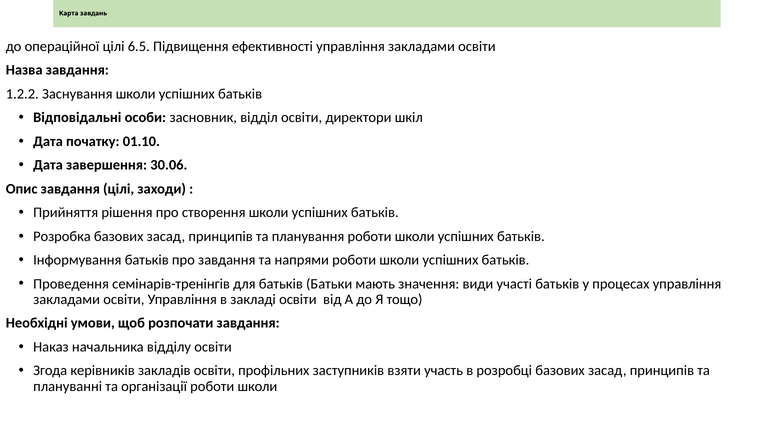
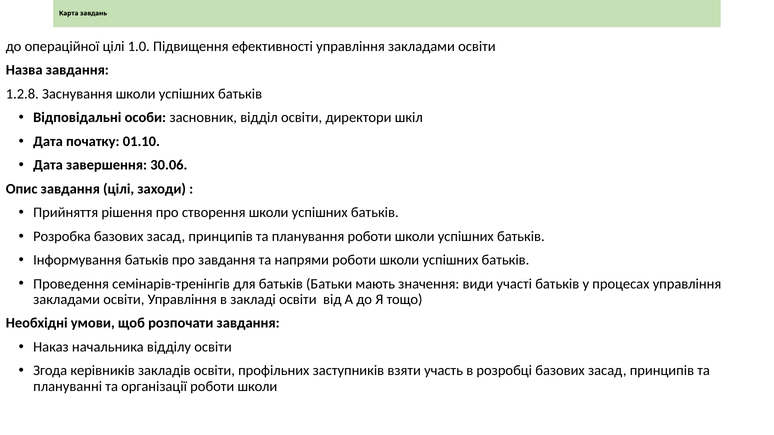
6.5: 6.5 -> 1.0 (139, 47)
1.2.2: 1.2.2 -> 1.2.8 (22, 94)
